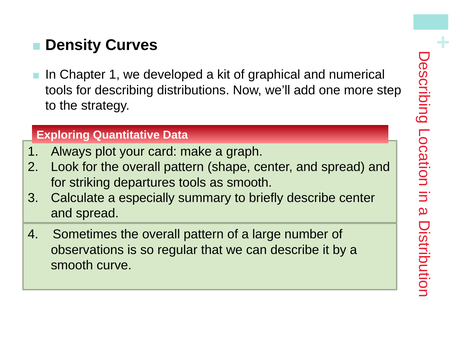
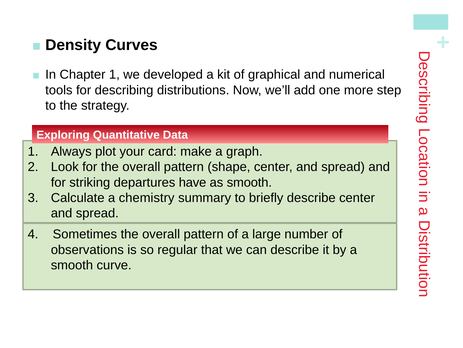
departures tools: tools -> have (193, 182)
especially: especially -> chemistry (147, 197)
